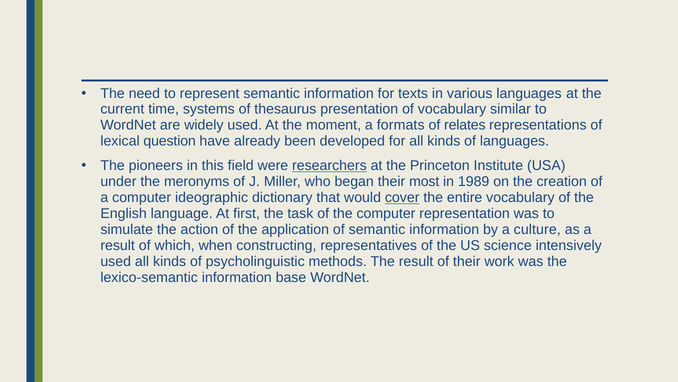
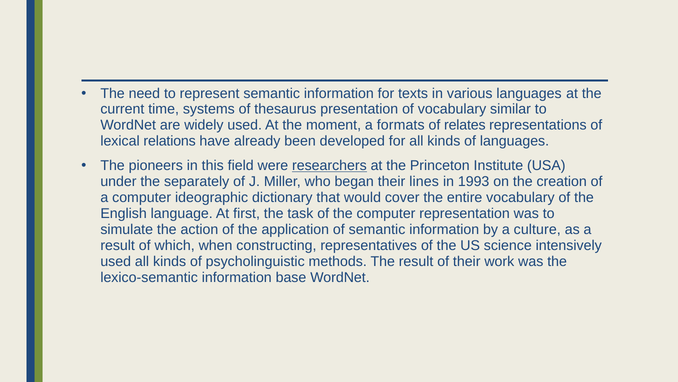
question: question -> relations (170, 141)
meronyms: meronyms -> separately (197, 181)
most: most -> lines (424, 181)
1989: 1989 -> 1993 (474, 181)
cover underline: present -> none (402, 197)
